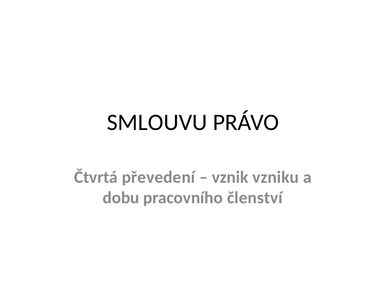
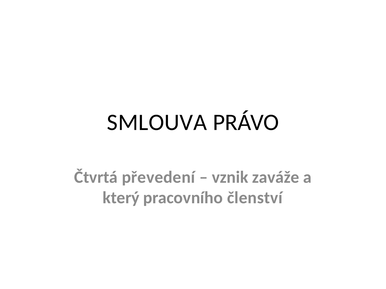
SMLOUVU: SMLOUVU -> SMLOUVA (157, 123)
vzniku: vzniku -> zaváže (276, 177)
dobu: dobu -> který (121, 198)
